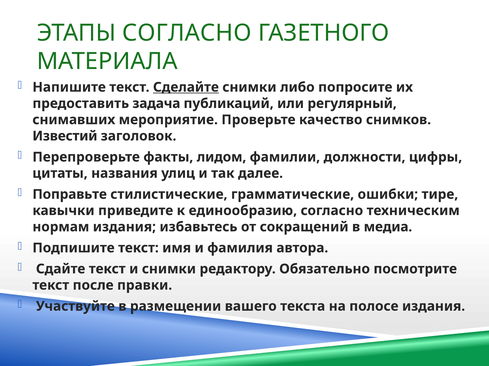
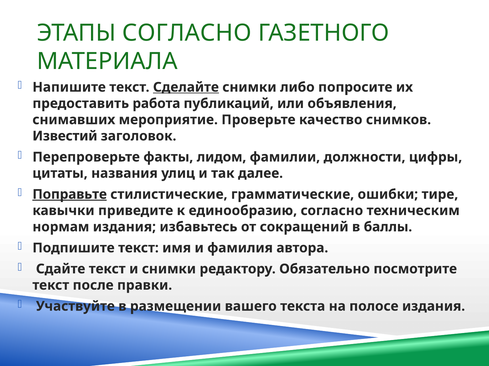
задача: задача -> работа (156, 104)
регулярный: регулярный -> объявления (352, 104)
Поправьте underline: none -> present (70, 195)
медиа: медиа -> баллы (388, 227)
